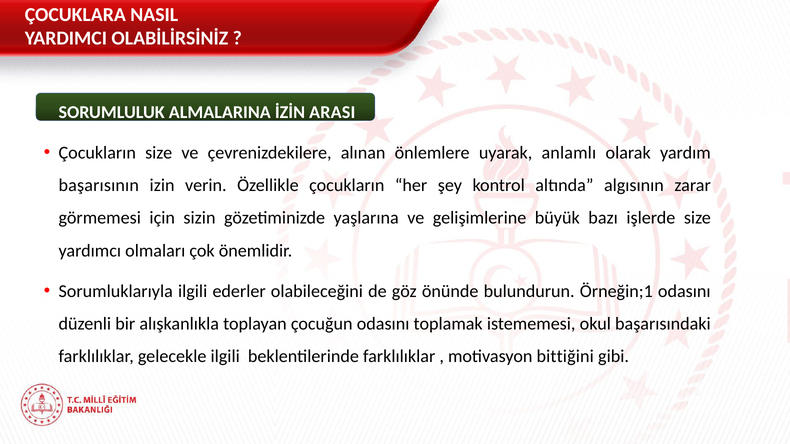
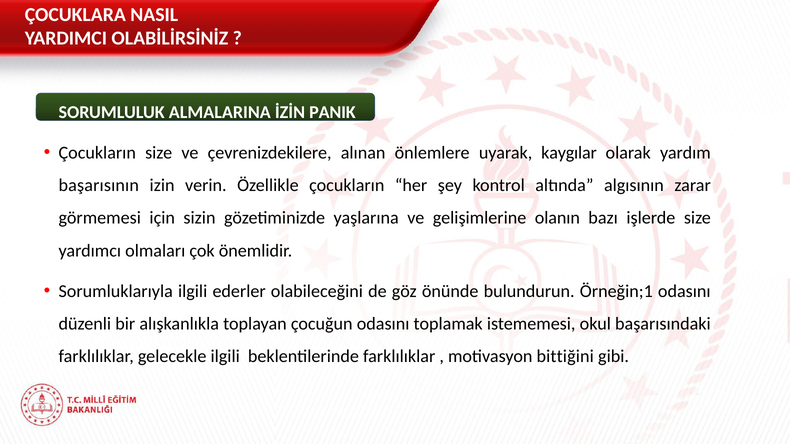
ARASI: ARASI -> PANIK (332, 112)
anlamlı: anlamlı -> kaygılar (569, 153)
büyük: büyük -> olanın (557, 218)
